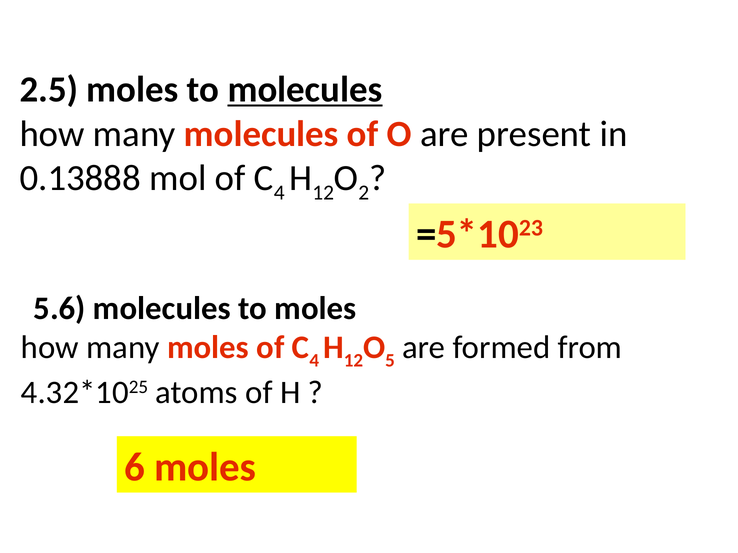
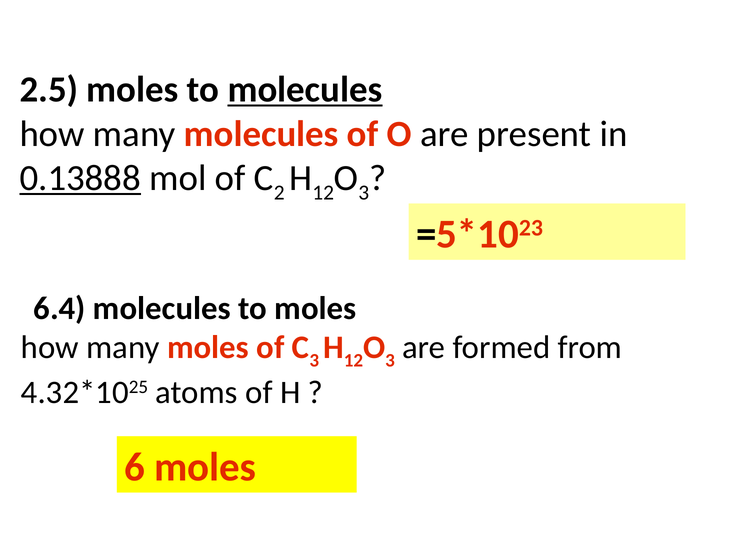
0.13888 underline: none -> present (80, 178)
4: 4 -> 2 (279, 193)
2: 2 -> 3 (364, 193)
5.6: 5.6 -> 6.4 (59, 308)
4: 4 -> 3 (314, 361)
5: 5 -> 3 (390, 361)
